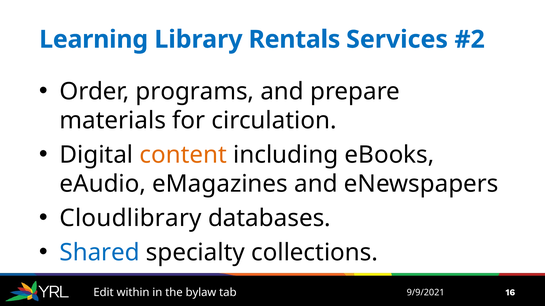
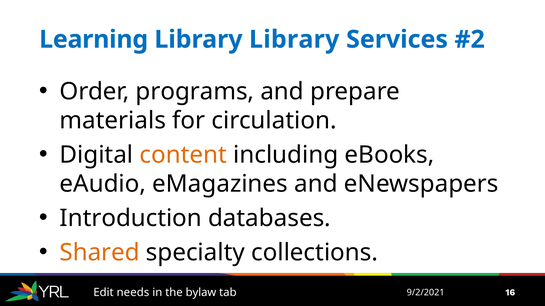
Library Rentals: Rentals -> Library (294, 40)
Cloudlibrary: Cloudlibrary -> Introduction (131, 219)
Shared colour: blue -> orange (100, 253)
within: within -> needs (133, 293)
9/9/2021: 9/9/2021 -> 9/2/2021 (426, 293)
